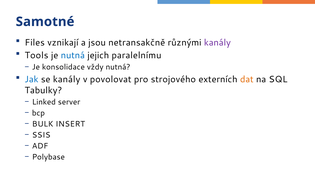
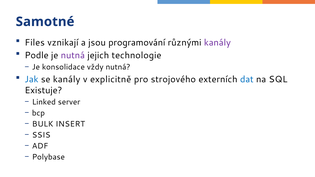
netransakčně: netransakčně -> programování (137, 43)
Tools: Tools -> Podle (37, 55)
nutná colour: blue -> purple (73, 55)
paralelnímu: paralelnímu -> technologie (137, 55)
povolovat: povolovat -> explicitně (111, 79)
dat colour: orange -> blue (247, 79)
Tabulky: Tabulky -> Existuje (43, 90)
